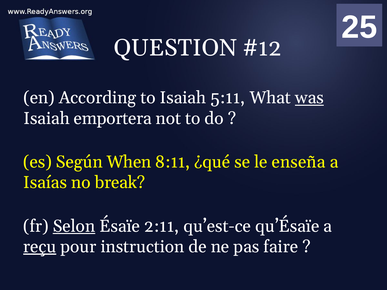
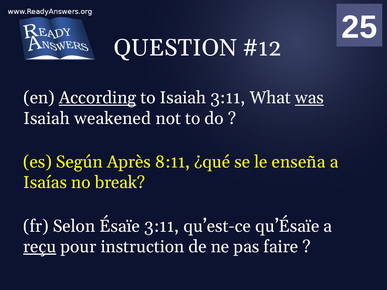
According underline: none -> present (98, 98)
Isaiah 5:11: 5:11 -> 3:11 (228, 98)
emportera: emportera -> weakened (113, 119)
When: When -> Après (129, 162)
Selon underline: present -> none (74, 226)
Ésaïe 2:11: 2:11 -> 3:11 (162, 226)
